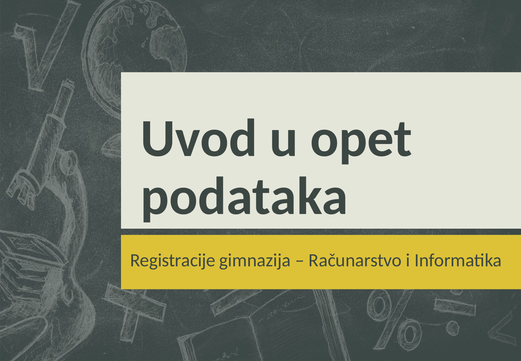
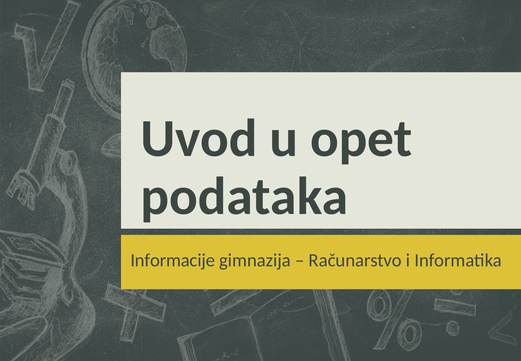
Registracije: Registracije -> Informacije (173, 260)
